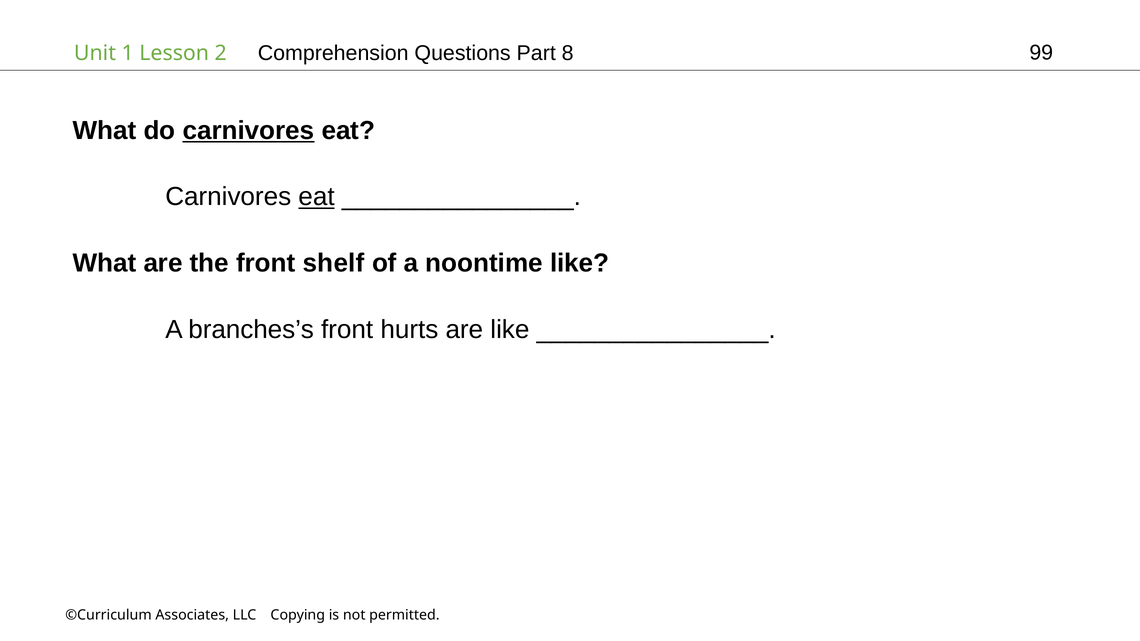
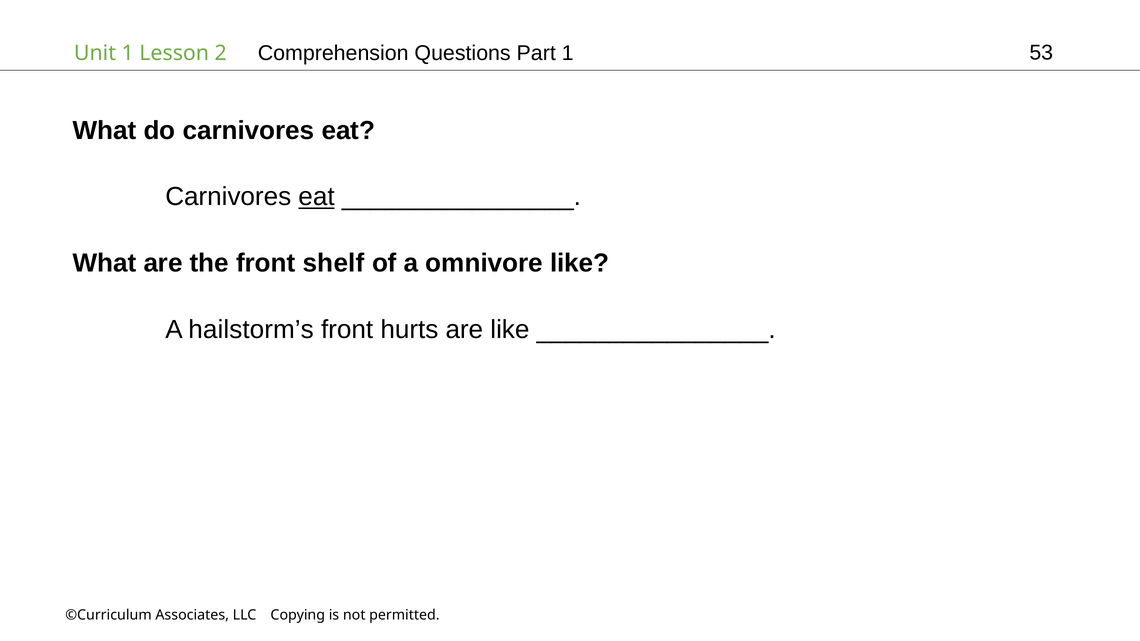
Part 8: 8 -> 1 (568, 53)
99: 99 -> 53 (1041, 53)
carnivores underline: present -> none (248, 130)
noontime: noontime -> omnivore (484, 263)
branches’s: branches’s -> hailstorm’s (251, 330)
